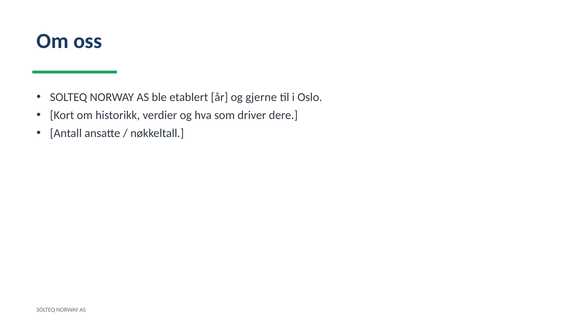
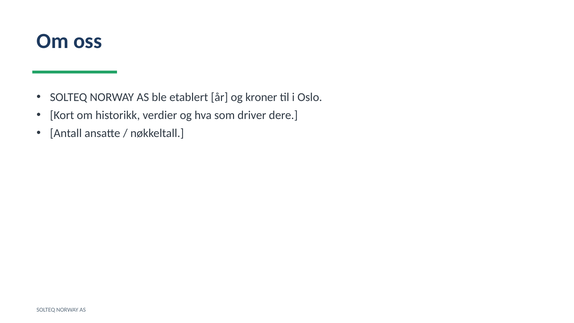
gjerne: gjerne -> kroner (261, 97)
